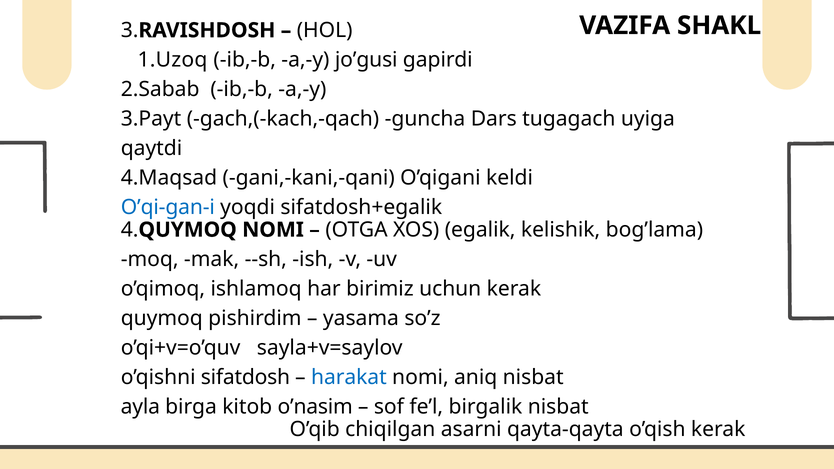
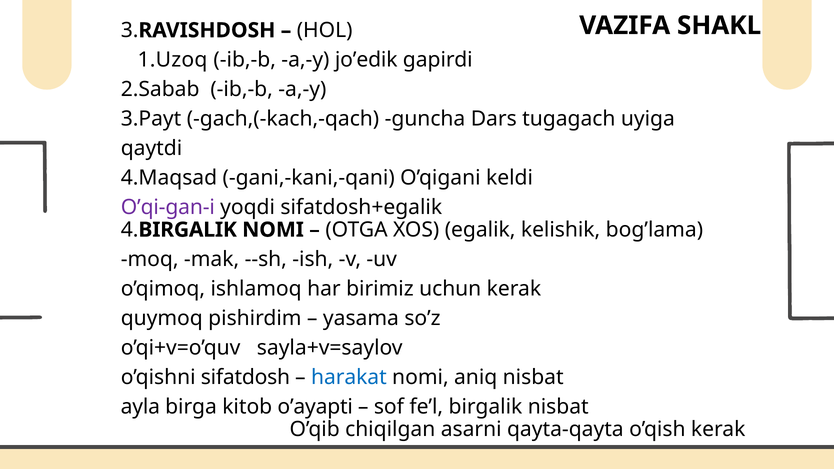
jo’gusi: jo’gusi -> jo’edik (366, 60)
O’qi-gan-i colour: blue -> purple (168, 207)
QUYMOQ: QUYMOQ -> BIRGALIK (188, 230)
o’nasim: o’nasim -> o’ayapti (315, 407)
